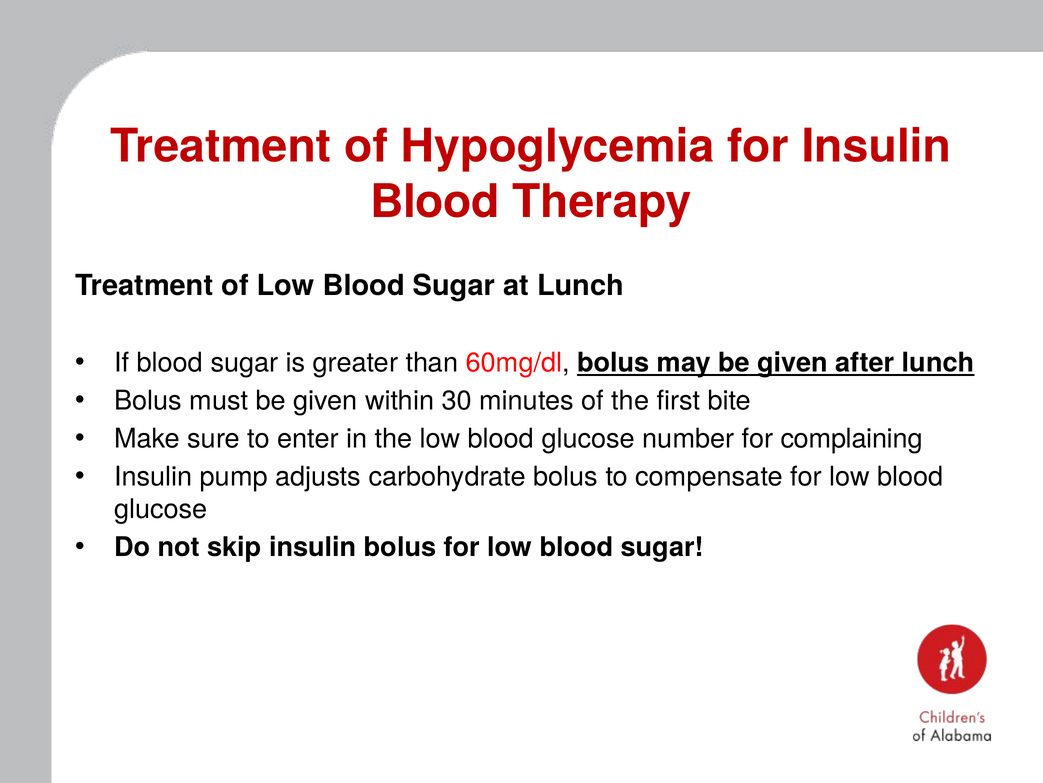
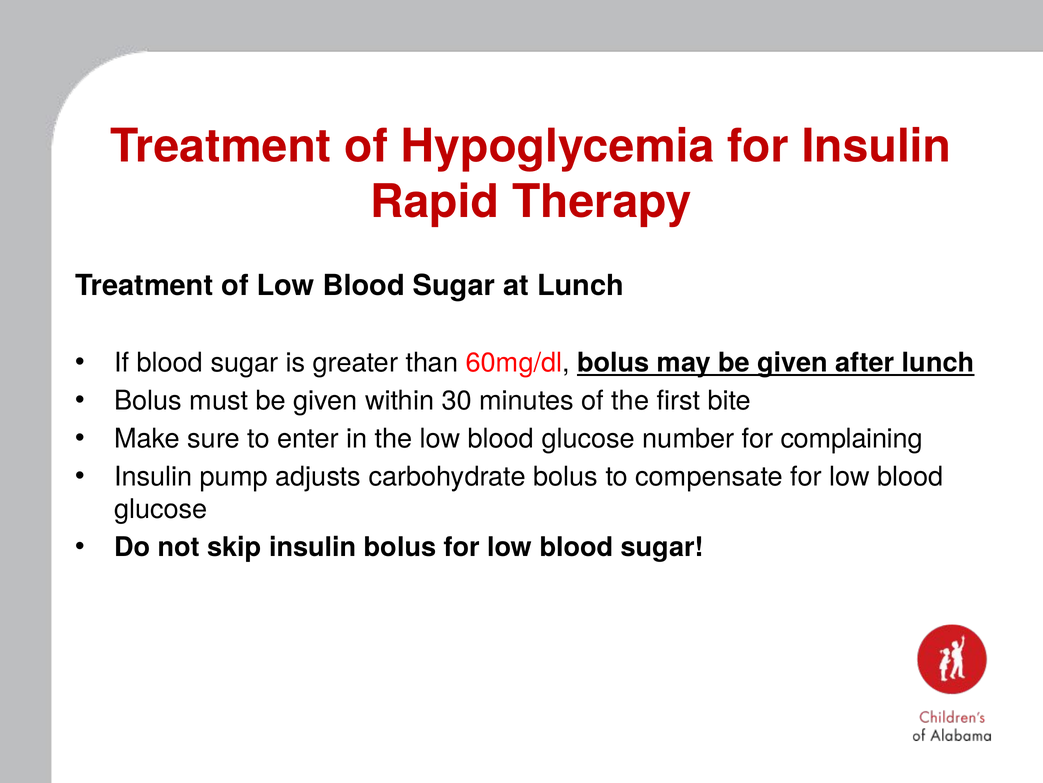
Blood: Blood -> Rapid (435, 202)
